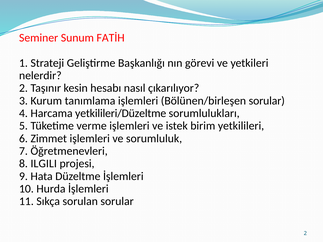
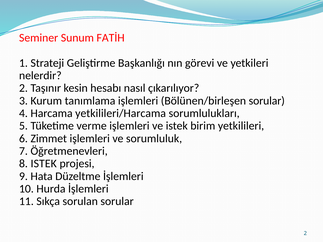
yetkilileri/Düzeltme: yetkilileri/Düzeltme -> yetkilileri/Harcama (121, 113)
8 ILGILI: ILGILI -> ISTEK (44, 164)
